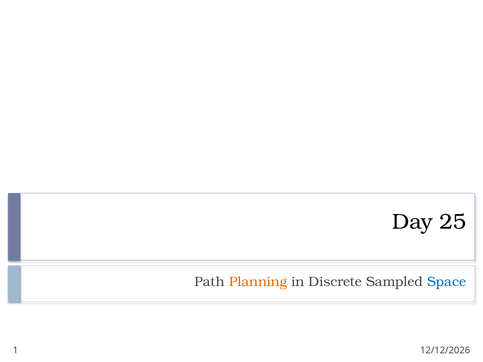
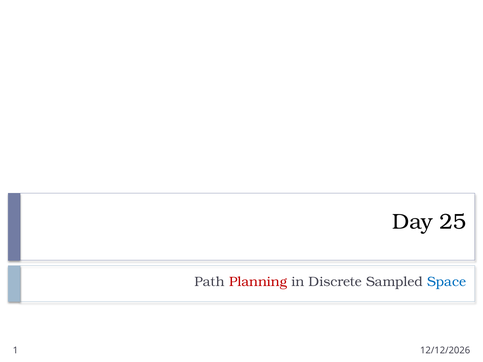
Planning colour: orange -> red (258, 282)
